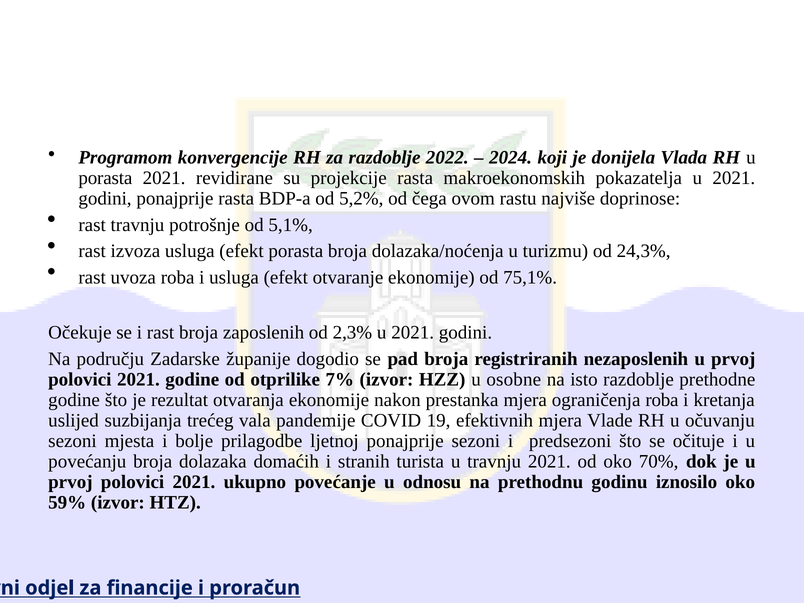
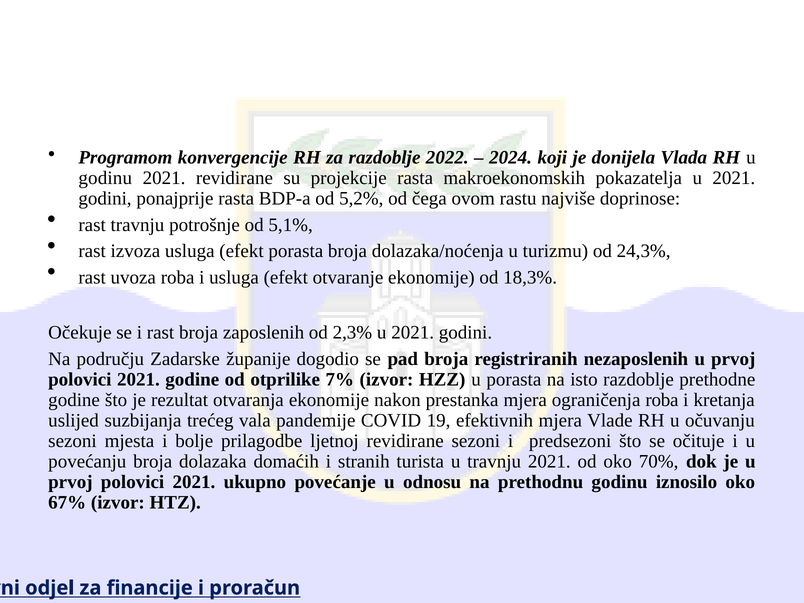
porasta: porasta -> godinu (105, 178)
75,1%: 75,1% -> 18,3% (530, 277)
u osobne: osobne -> porasta (514, 379)
ljetnoj ponajprije: ponajprije -> revidirane (405, 441)
59%: 59% -> 67% (67, 502)
